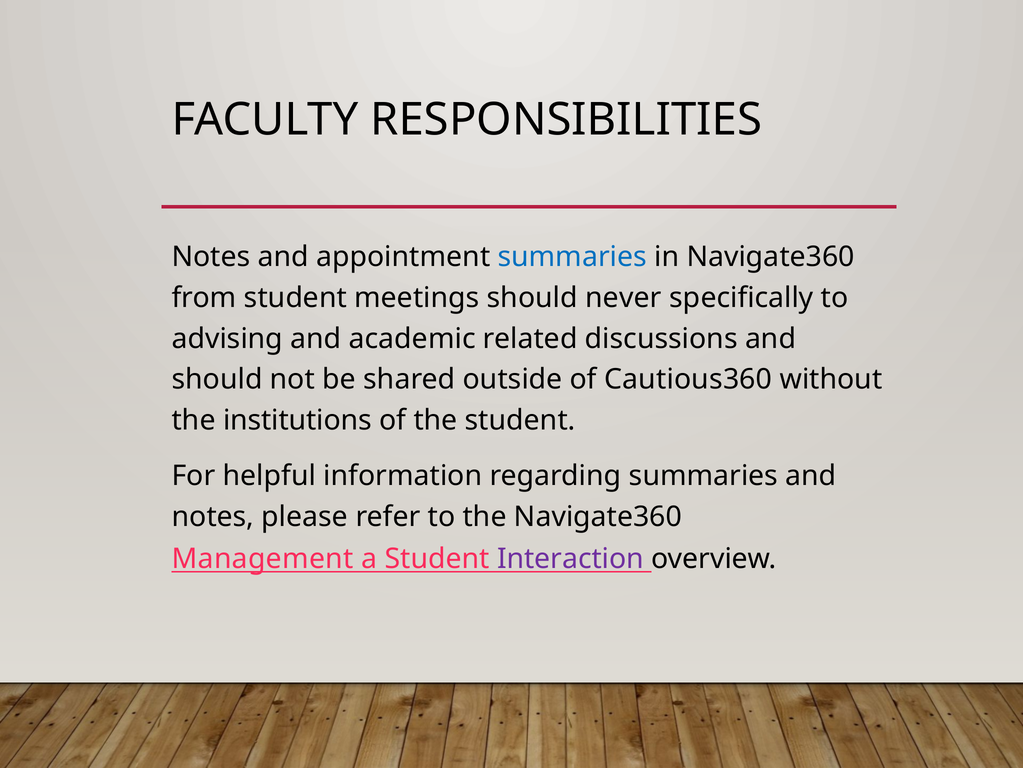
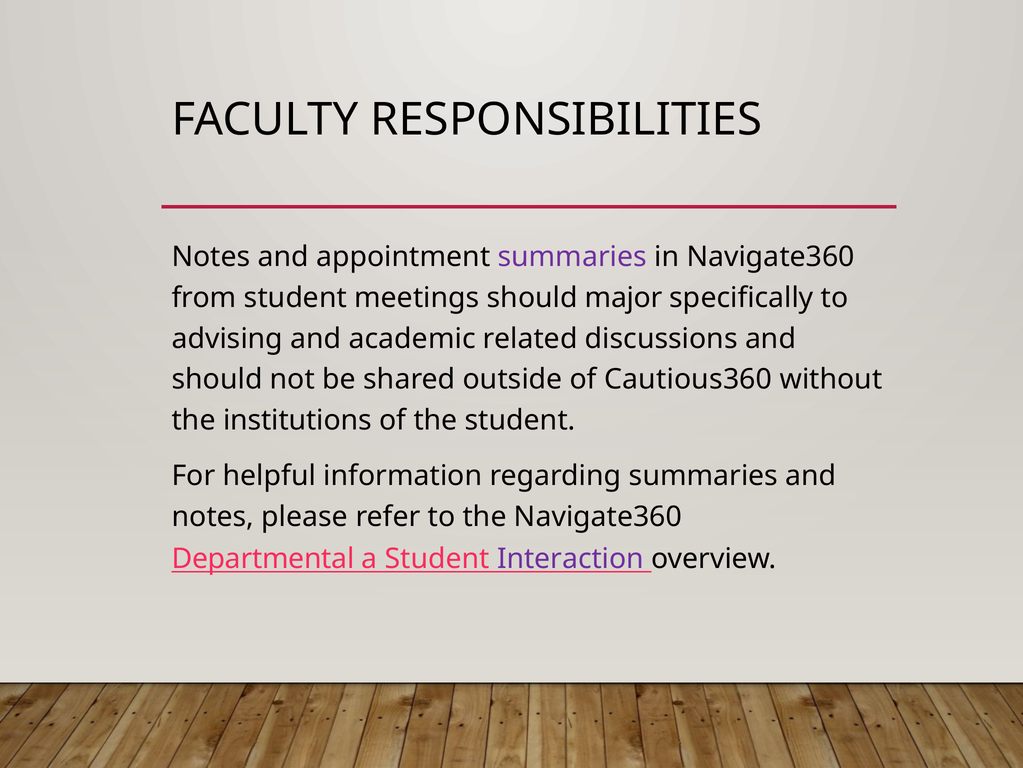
summaries colour: blue -> purple (572, 256)
never: never -> major (624, 297)
Management: Management -> Departmental (263, 558)
